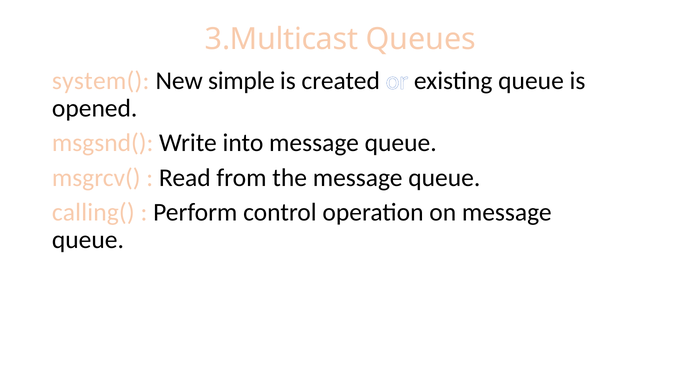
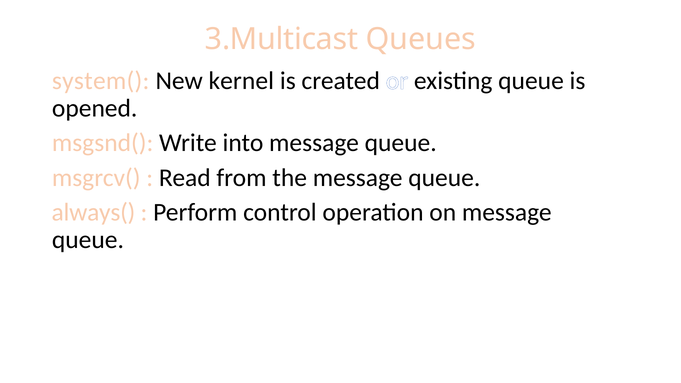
simple: simple -> kernel (241, 81)
calling(: calling( -> always( (93, 212)
